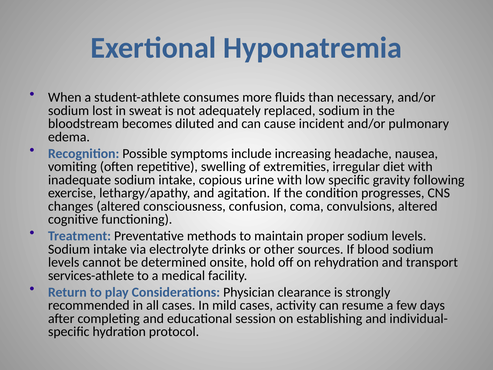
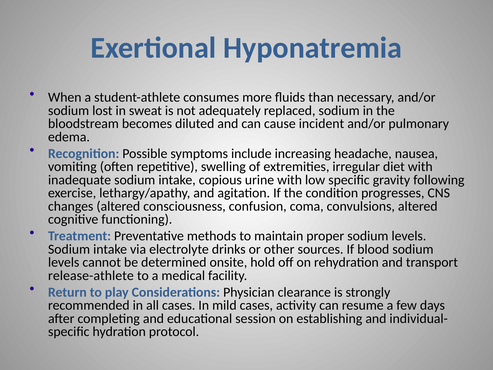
services-athlete: services-athlete -> release-athlete (91, 275)
